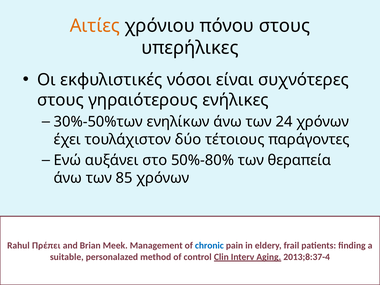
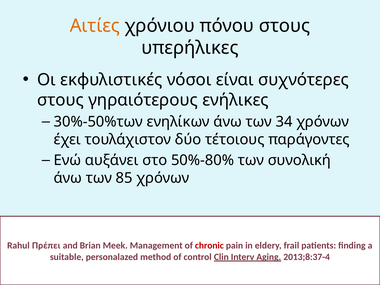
24: 24 -> 34 (284, 122)
θεραπεία: θεραπεία -> συνολική (299, 160)
chronic colour: blue -> red (209, 246)
